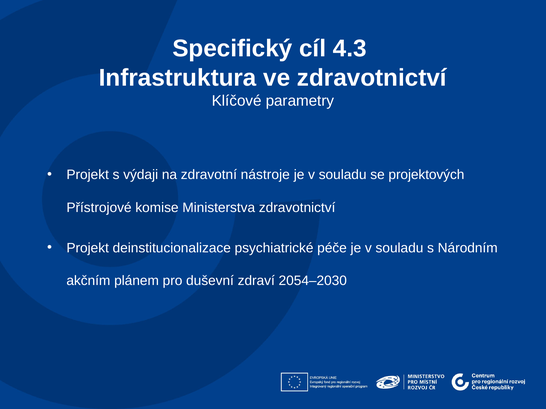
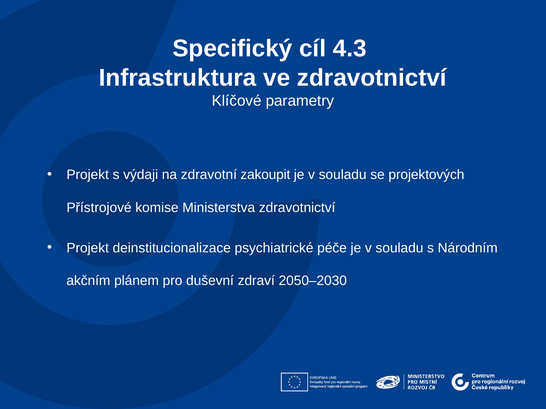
nástroje: nástroje -> zakoupit (265, 175)
2054–2030: 2054–2030 -> 2050–2030 (313, 281)
